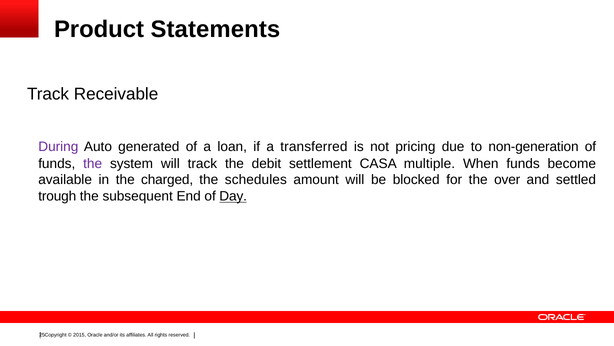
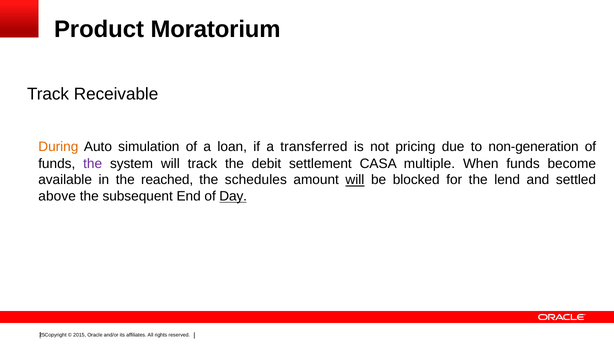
Statements: Statements -> Moratorium (216, 29)
During colour: purple -> orange (58, 146)
generated: generated -> simulation (149, 146)
charged: charged -> reached (167, 180)
will underline: none -> present (355, 180)
over: over -> lend (507, 180)
trough: trough -> above (57, 196)
